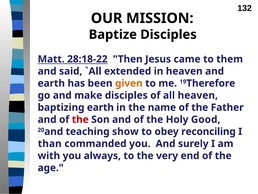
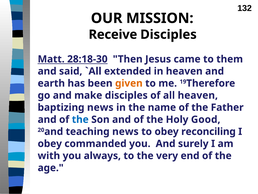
Baptize: Baptize -> Receive (113, 34)
28:18-22: 28:18-22 -> 28:18-30 (87, 59)
baptizing earth: earth -> news (100, 107)
the colour: red -> blue (80, 119)
teaching show: show -> news (125, 131)
than: than -> obey (50, 143)
